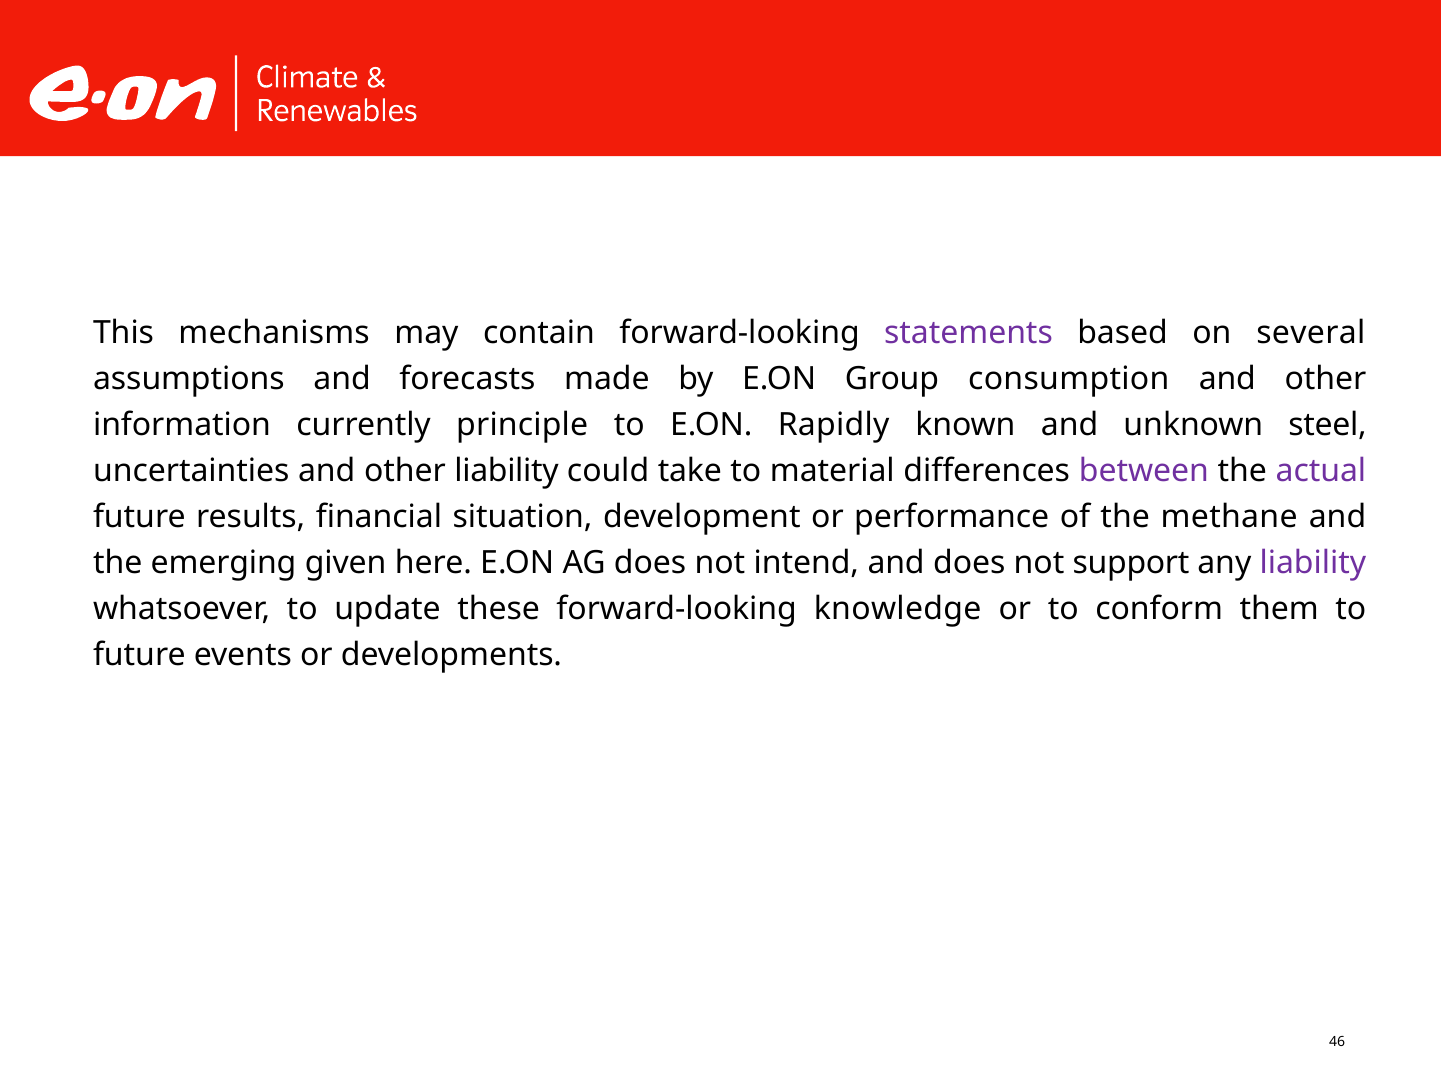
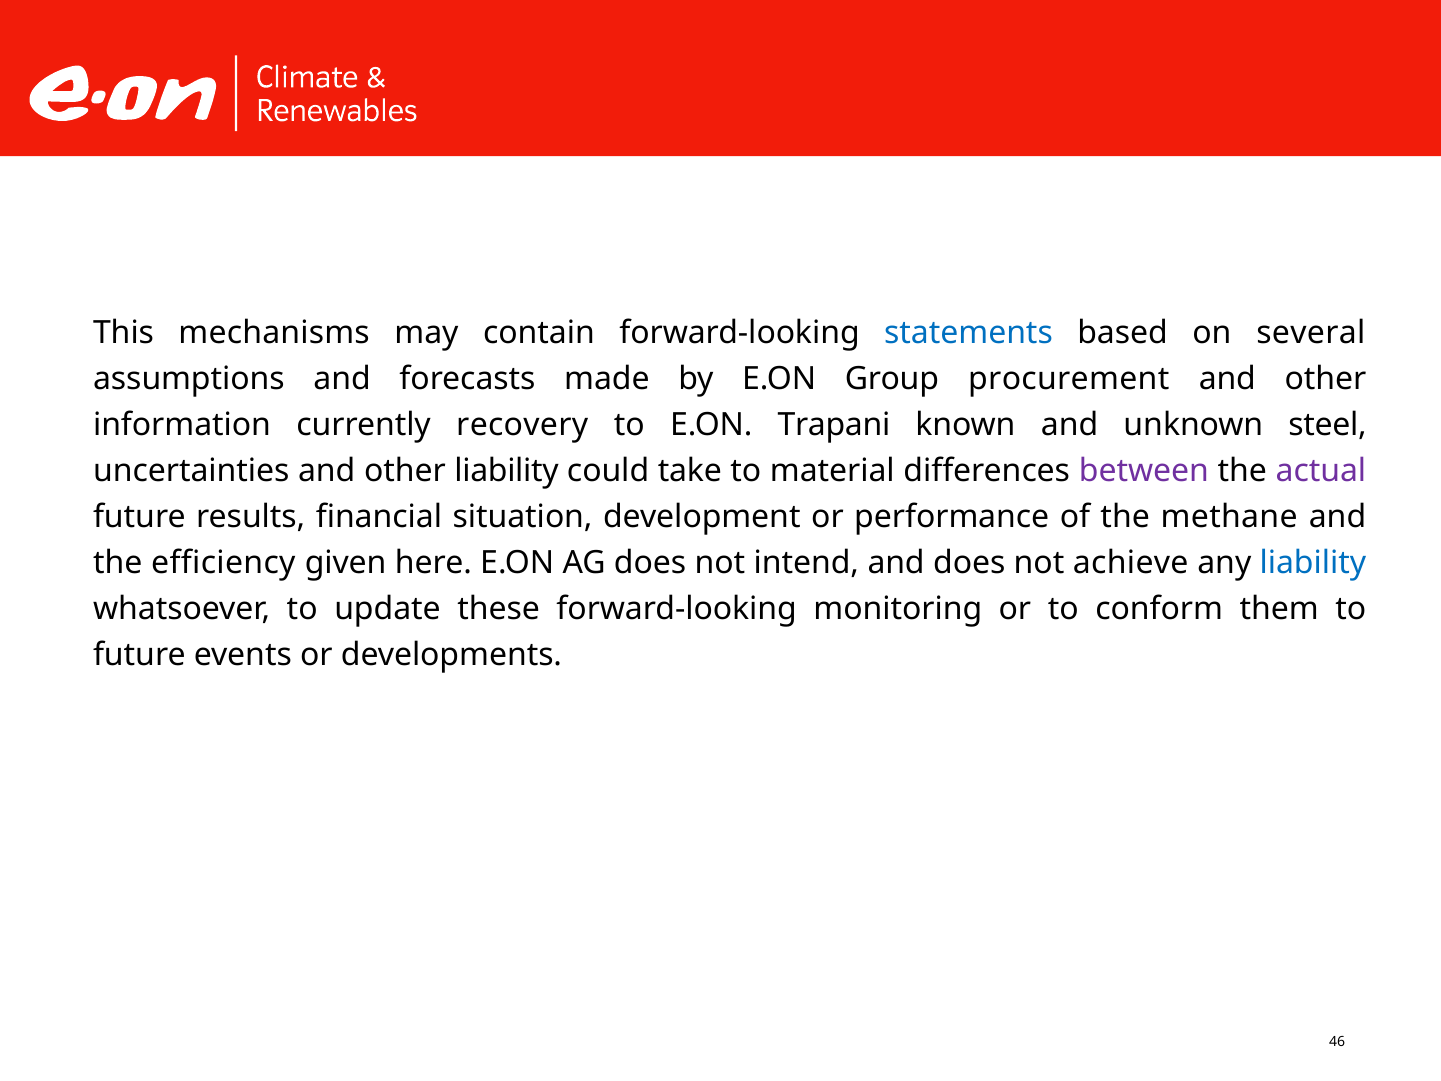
statements colour: purple -> blue (969, 333)
consumption: consumption -> procurement (1069, 379)
principle: principle -> recovery (522, 425)
Rapidly: Rapidly -> Trapani (834, 425)
emerging: emerging -> efficiency (223, 563)
support: support -> achieve (1131, 563)
liability colour: purple -> blue (1313, 563)
knowledge: knowledge -> monitoring (898, 609)
